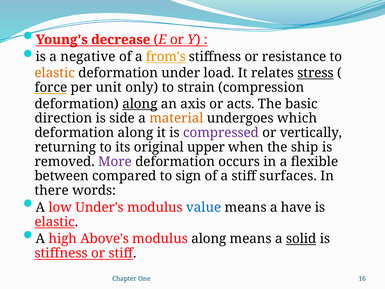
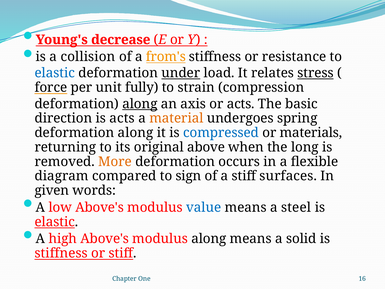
negative: negative -> collision (88, 57)
elastic colour: orange -> blue (55, 73)
under underline: none -> present (181, 73)
only: only -> fully (142, 87)
is side: side -> acts (122, 118)
which: which -> spring (297, 118)
compressed colour: purple -> blue (221, 133)
vertically: vertically -> materials (311, 133)
upper: upper -> above (206, 147)
ship: ship -> long (305, 147)
More colour: purple -> orange (115, 161)
between: between -> diagram (62, 176)
there: there -> given (52, 190)
low Under's: Under's -> Above's (100, 207)
have: have -> steel (296, 207)
solid underline: present -> none (301, 239)
